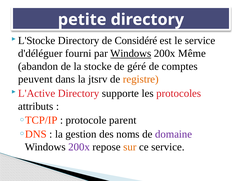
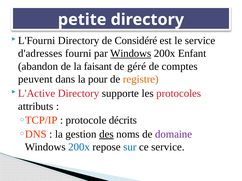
L'Stocke: L'Stocke -> L'Fourni (37, 41)
d'déléguer: d'déléguer -> d'adresses (40, 54)
Même: Même -> Enfant (192, 54)
stocke: stocke -> faisant (98, 66)
jtsrv: jtsrv -> pour (98, 79)
parent: parent -> décrits (123, 121)
des underline: none -> present (106, 135)
200x colour: purple -> blue (79, 147)
sur colour: orange -> blue (130, 147)
